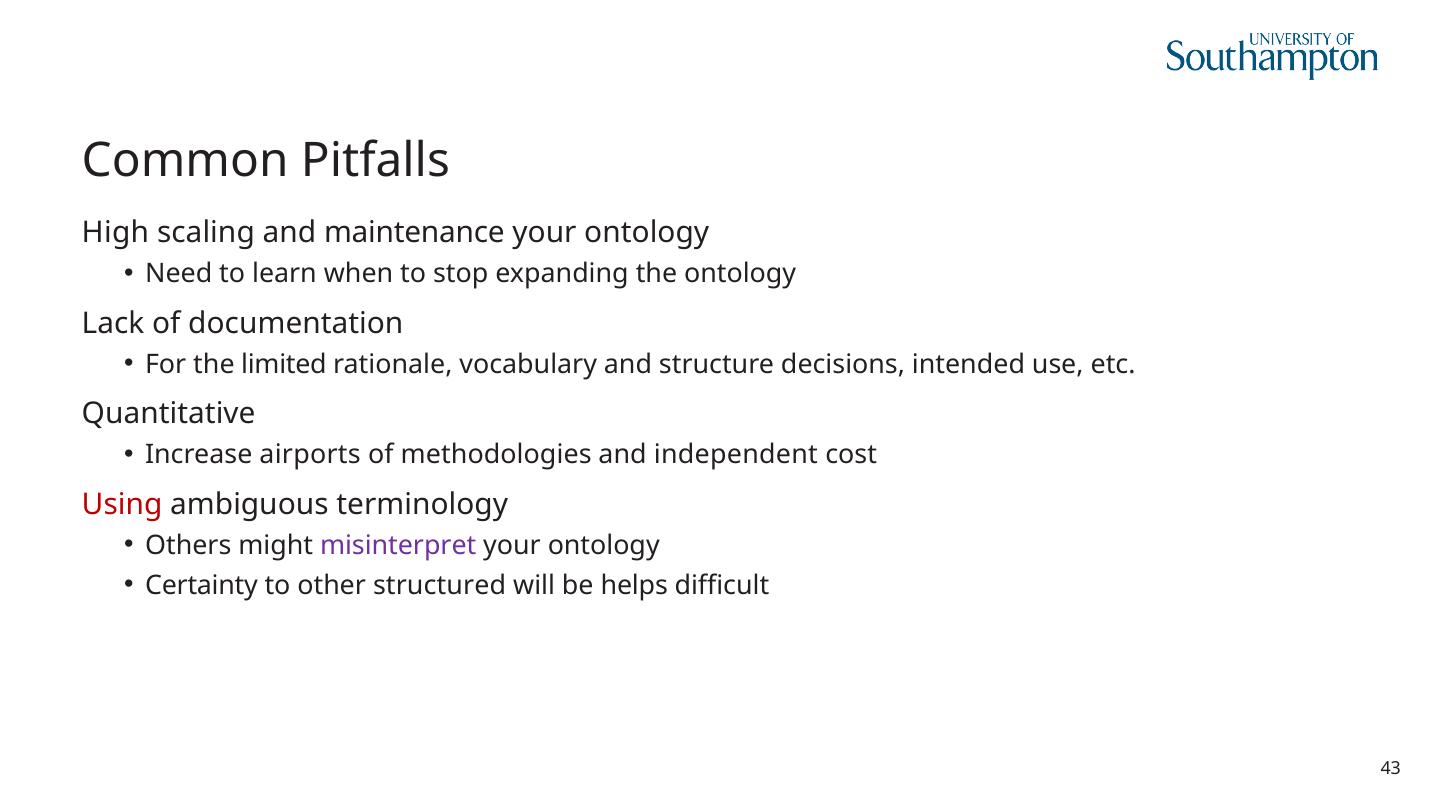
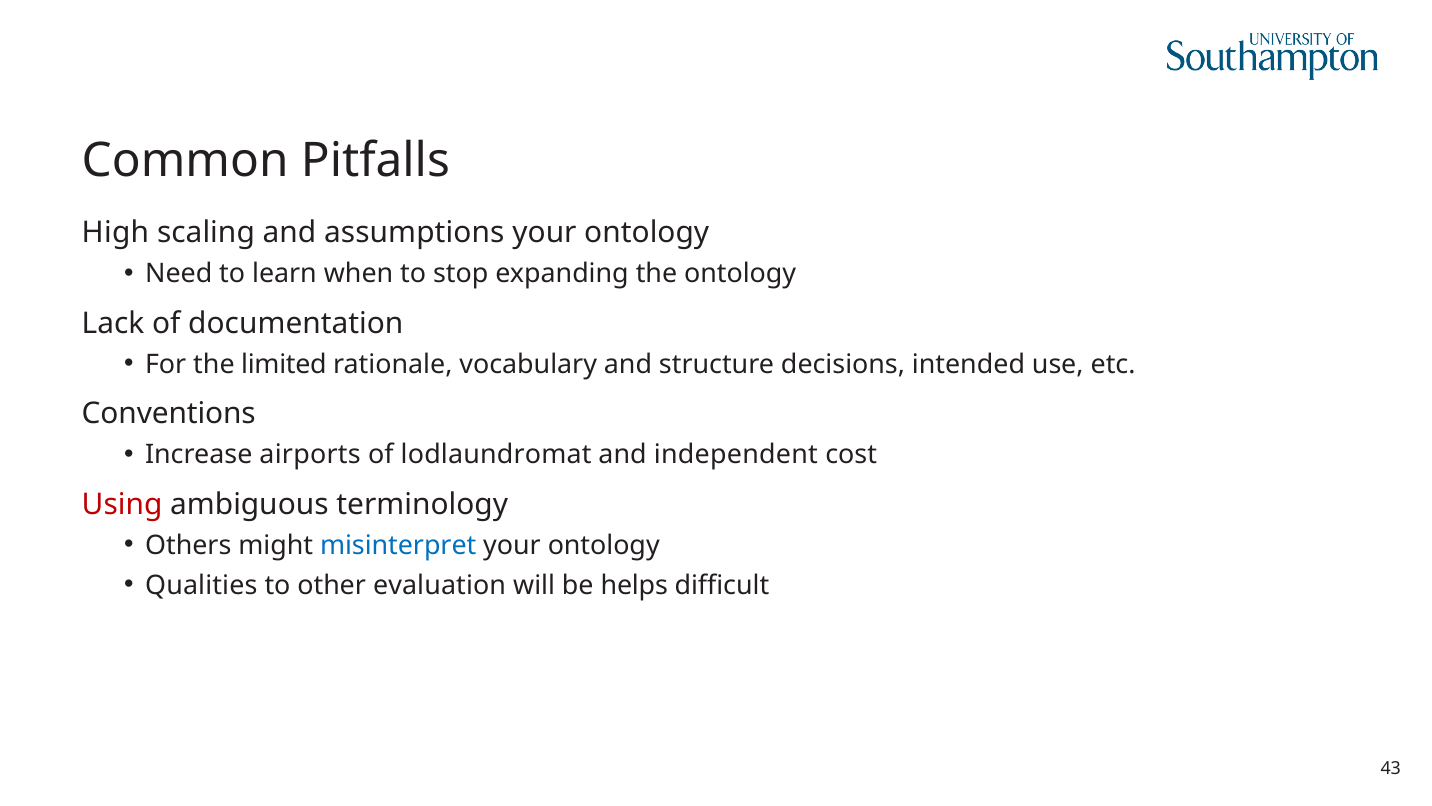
maintenance: maintenance -> assumptions (414, 233)
Quantitative: Quantitative -> Conventions (169, 413)
methodologies: methodologies -> lodlaundromat (496, 455)
misinterpret colour: purple -> blue (398, 545)
Certainty: Certainty -> Qualities (201, 585)
structured: structured -> evaluation (440, 585)
